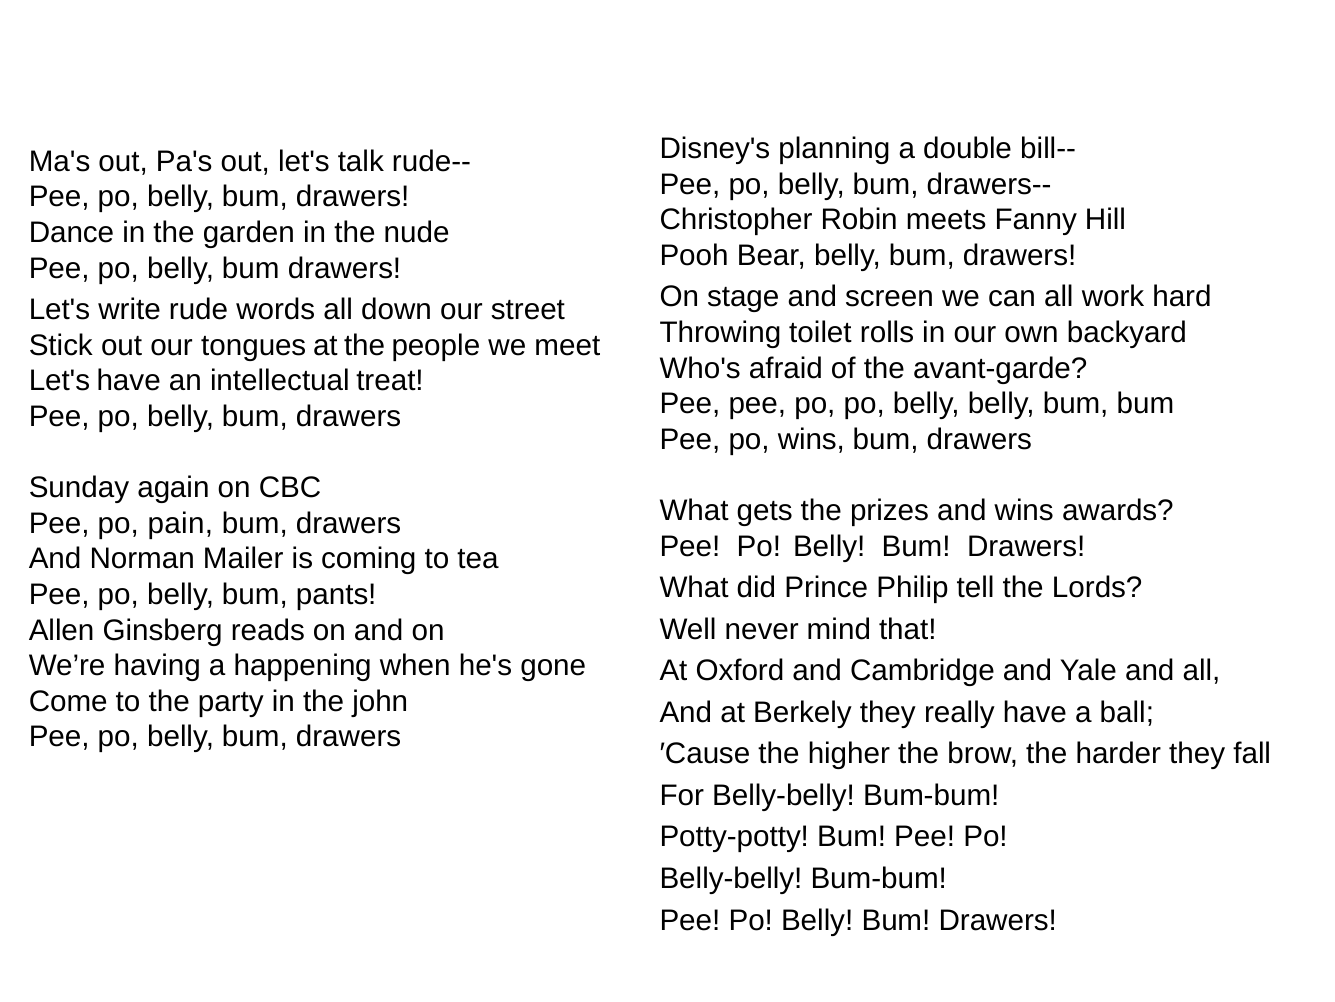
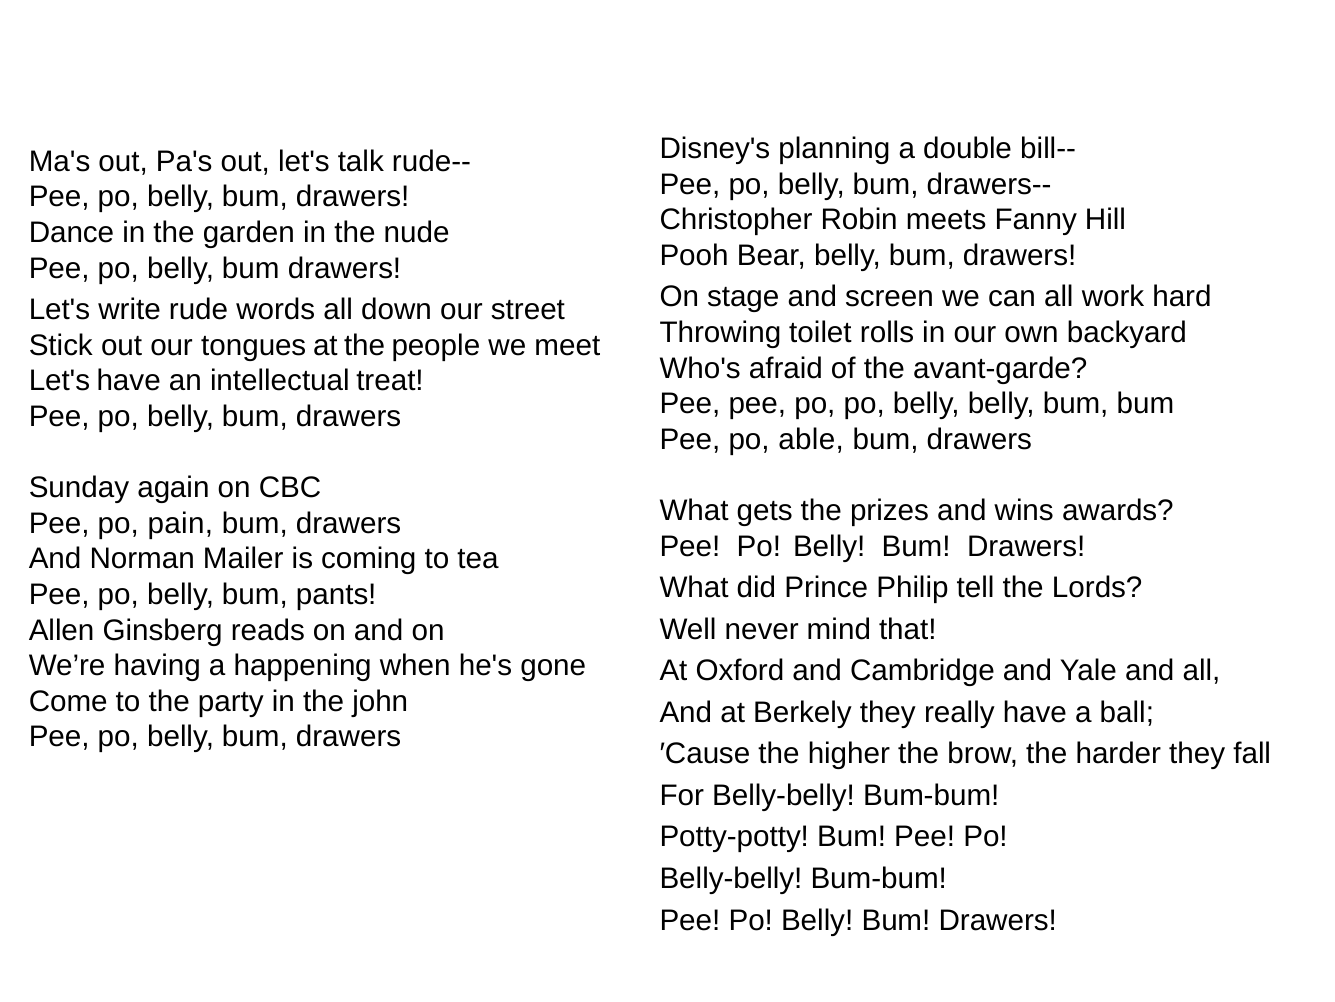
po wins: wins -> able (811, 439)
